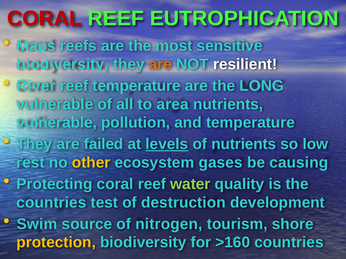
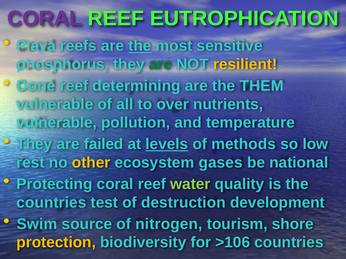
CORAL colour: red -> purple (45, 18)
Maps: Maps -> Playa (36, 46)
the underline: none -> present (140, 46)
biodiversity: biodiversity -> phosphorus (63, 64)
are colour: orange -> green (160, 64)
resilient colour: white -> yellow (245, 64)
River: River -> Done (36, 86)
reef temperature: temperature -> determining (136, 86)
LONG: LONG -> THEM (262, 86)
area: area -> over (173, 104)
of nutrients: nutrients -> methods (244, 144)
causing: causing -> national (299, 163)
>160: >160 -> >106 (233, 243)
